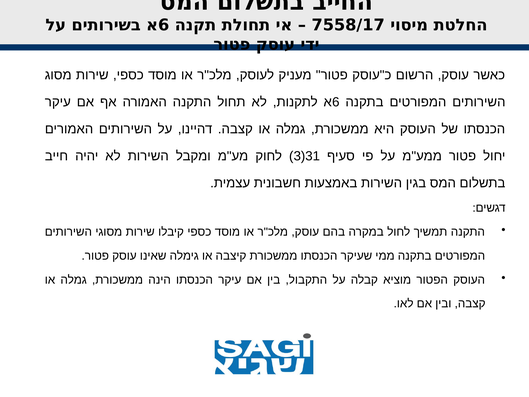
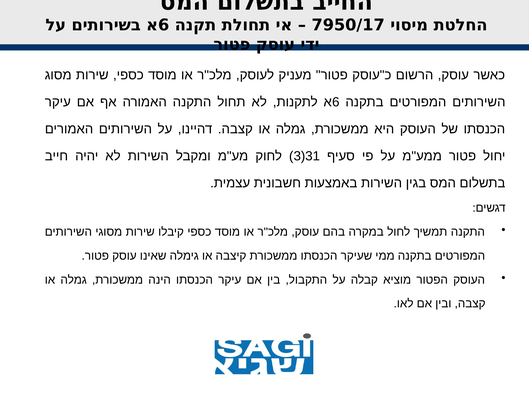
7558/17: 7558/17 -> 7950/17 (348, 25)
